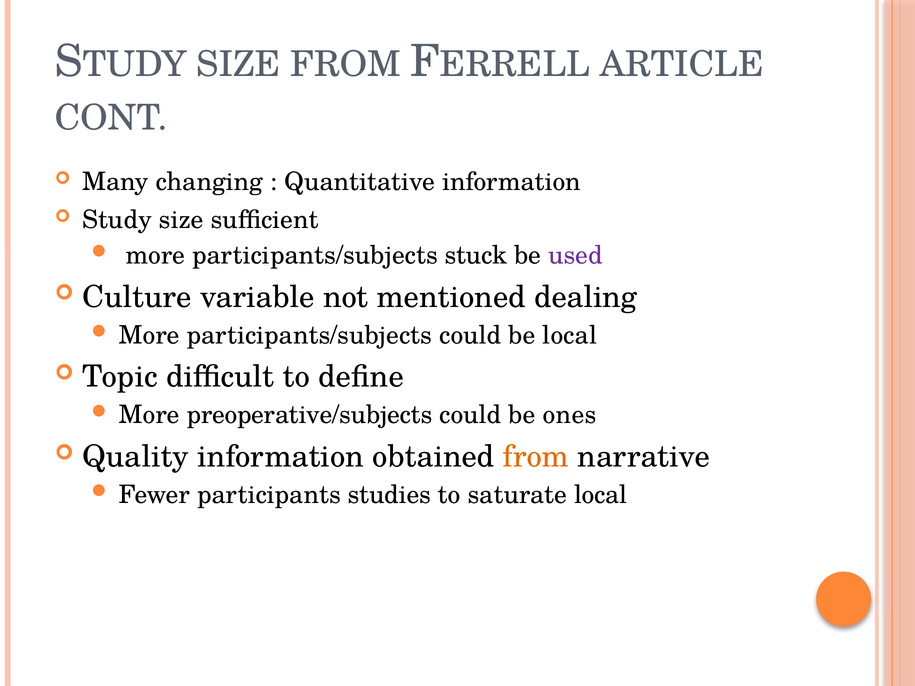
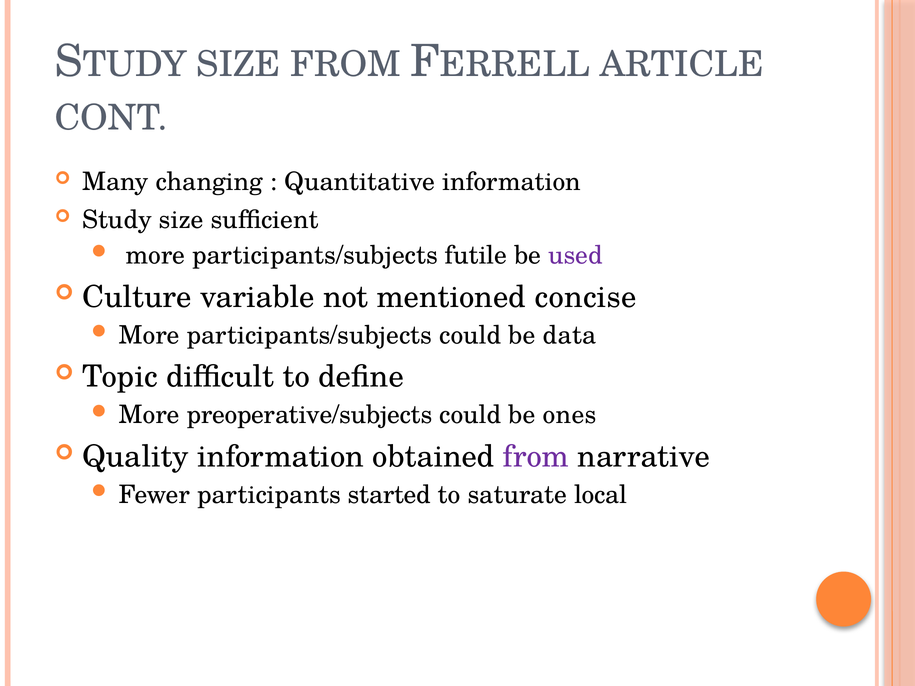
stuck: stuck -> futile (476, 256)
dealing: dealing -> concise (586, 297)
be local: local -> data (570, 335)
from colour: orange -> purple (536, 457)
studies: studies -> started (389, 495)
